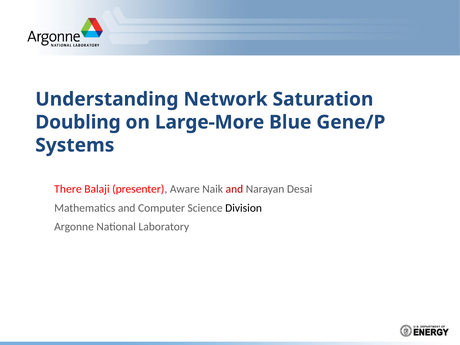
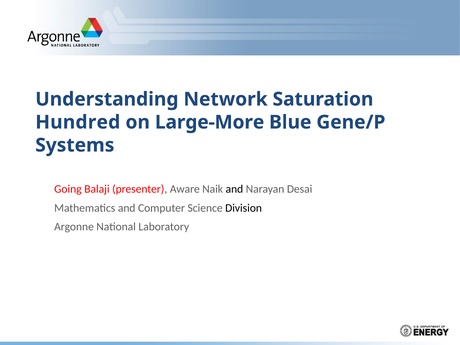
Doubling: Doubling -> Hundred (78, 122)
There: There -> Going (68, 189)
and colour: red -> black (234, 189)
